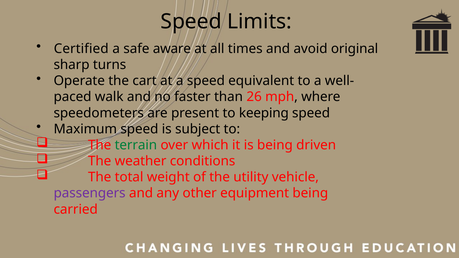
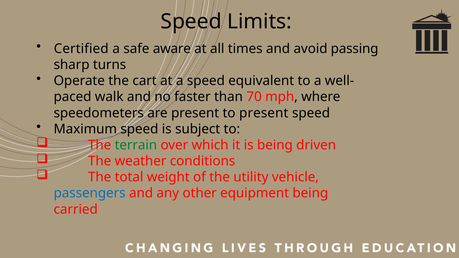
original: original -> passing (355, 49)
26: 26 -> 70 (254, 97)
to keeping: keeping -> present (264, 113)
passengers colour: purple -> blue (90, 193)
